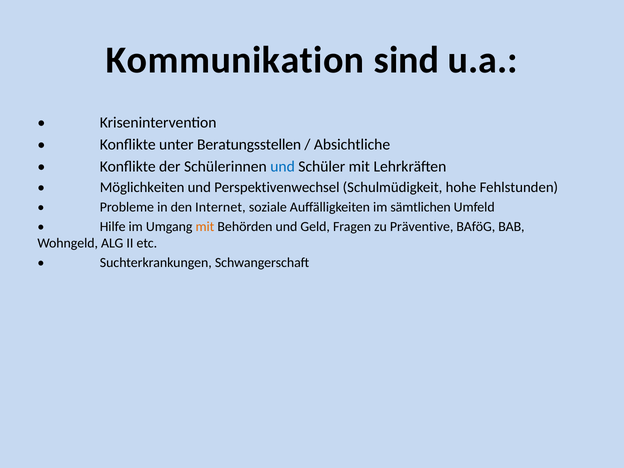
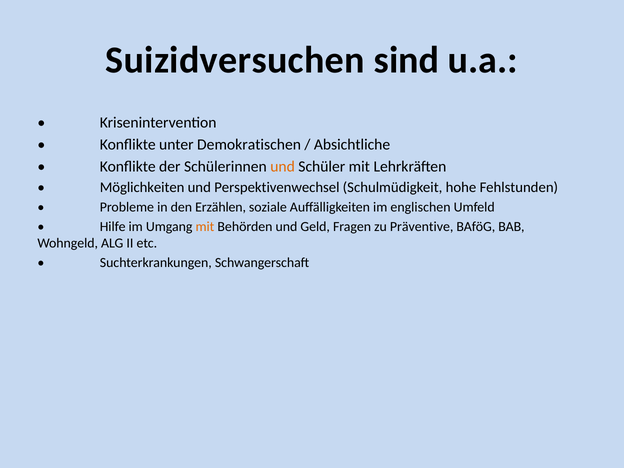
Kommunikation: Kommunikation -> Suizidversuchen (235, 60)
Beratungsstellen: Beratungsstellen -> Demokratischen (249, 145)
und colour: blue -> orange (283, 166)
Internet: Internet -> Erzählen (221, 207)
sämtlichen: sämtlichen -> englischen (420, 207)
